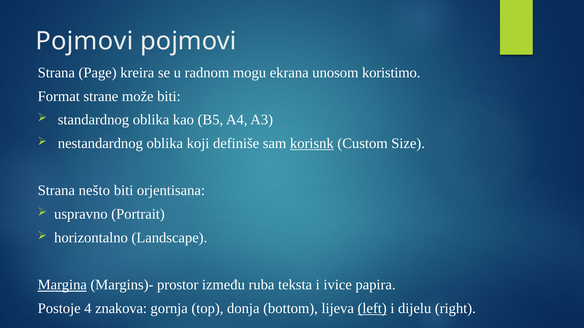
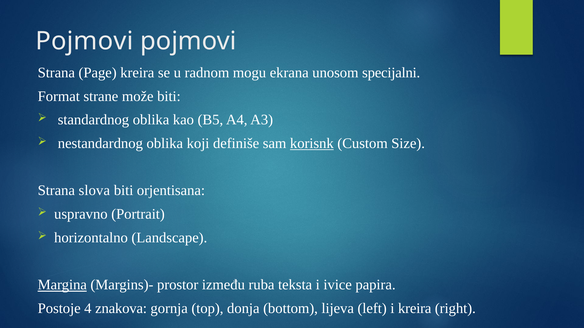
koristimo: koristimo -> specijalni (391, 73)
nešto: nešto -> slova (94, 191)
left underline: present -> none (372, 309)
i dijelu: dijelu -> kreira (415, 309)
